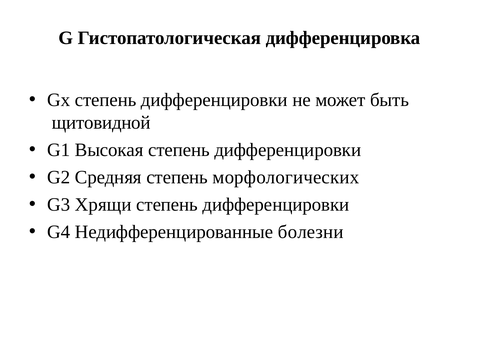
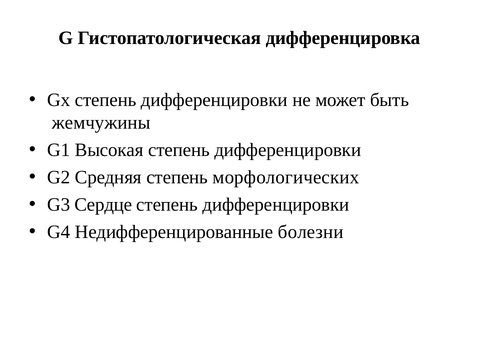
щитовидной: щитовидной -> жемчужины (101, 123)
Хрящи: Хрящи -> Сердце (103, 204)
